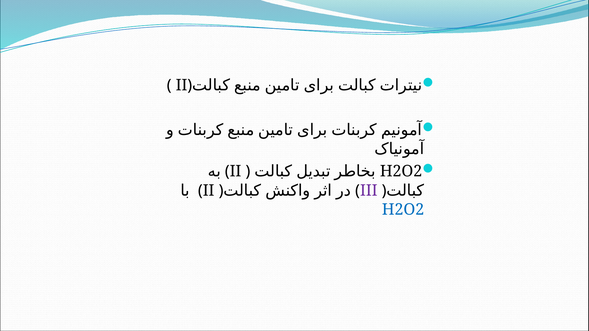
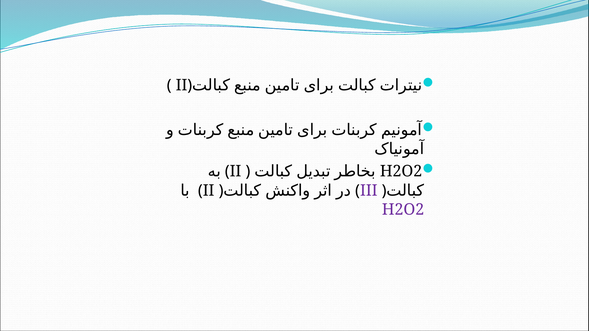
H2O2 colour: blue -> purple (403, 210)
